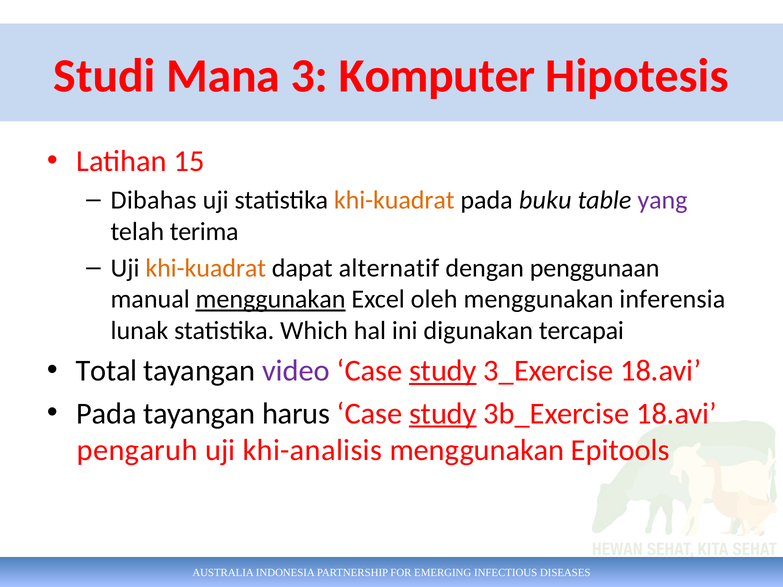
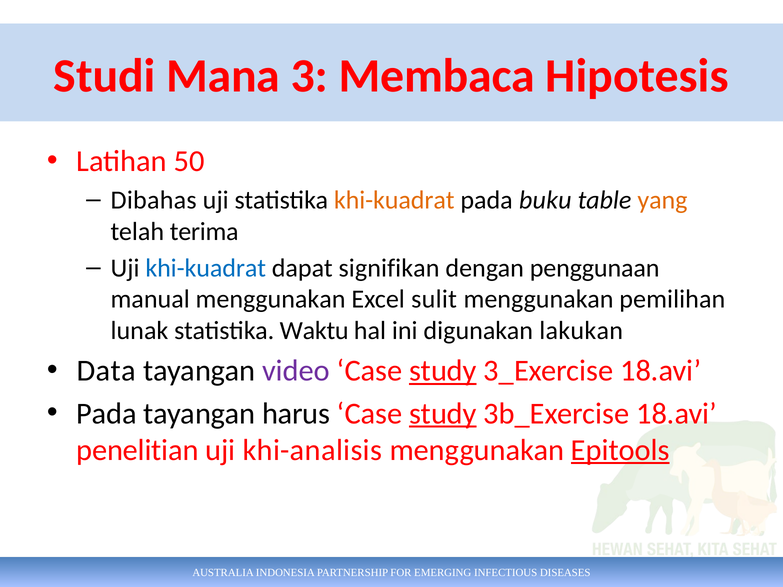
Komputer: Komputer -> Membaca (437, 76)
15: 15 -> 50 (189, 161)
yang colour: purple -> orange (662, 200)
khi-kuadrat colour: orange -> blue (206, 268)
alternatif: alternatif -> signifikan (389, 268)
menggunakan underline: present -> none (271, 299)
oleh: oleh -> sulit (434, 299)
inferensia: inferensia -> pemilihan (672, 299)
Which: Which -> Waktu (314, 331)
tercapai: tercapai -> lakukan (581, 331)
Total: Total -> Data (106, 371)
pengaruh: pengaruh -> penelitian (137, 450)
Epitools underline: none -> present (620, 450)
